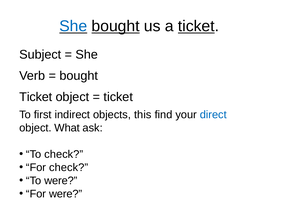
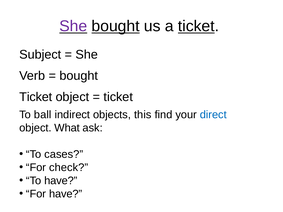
She colour: blue -> purple (73, 26)
first: first -> ball (43, 115)
To check: check -> cases (64, 155)
To were: were -> have (61, 181)
For were: were -> have (66, 194)
